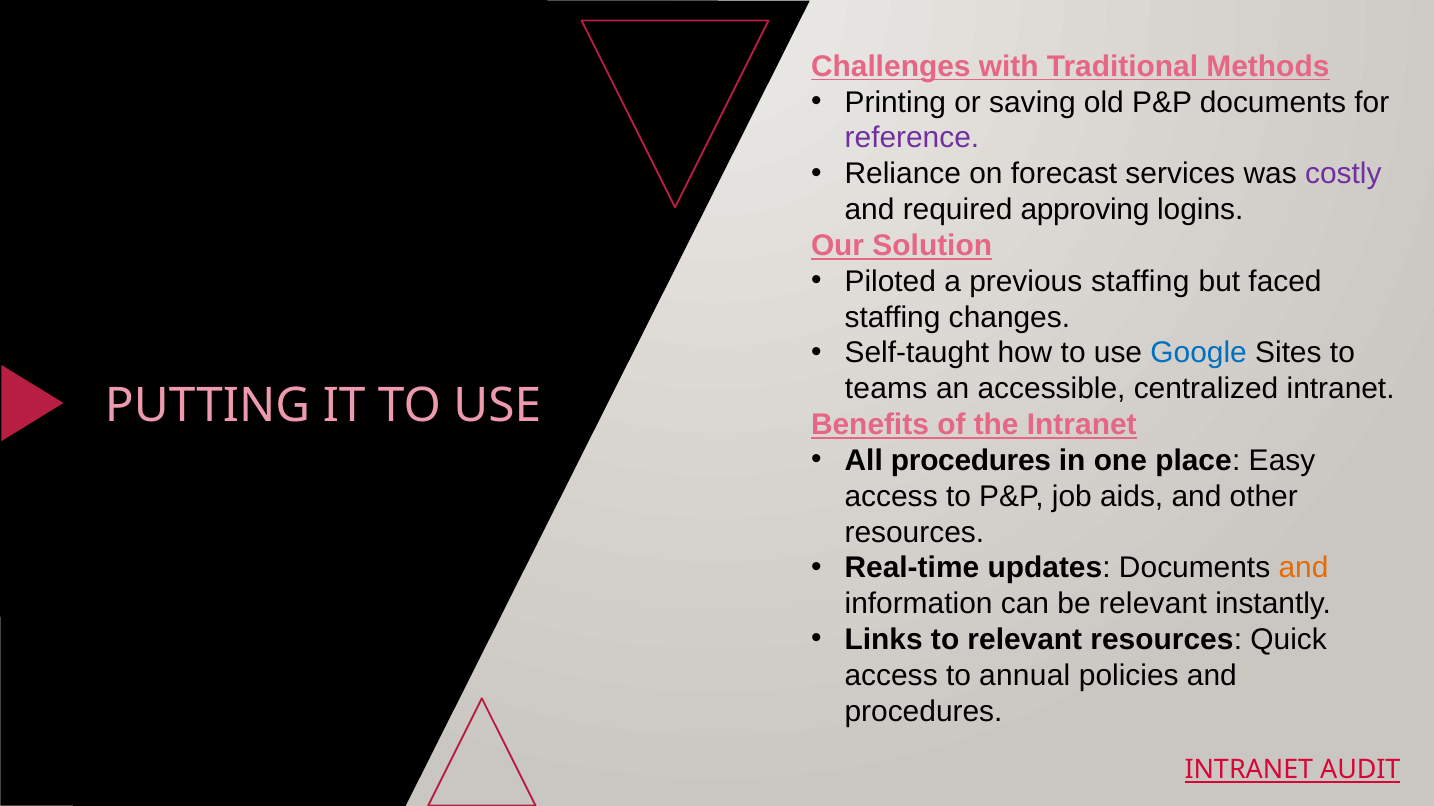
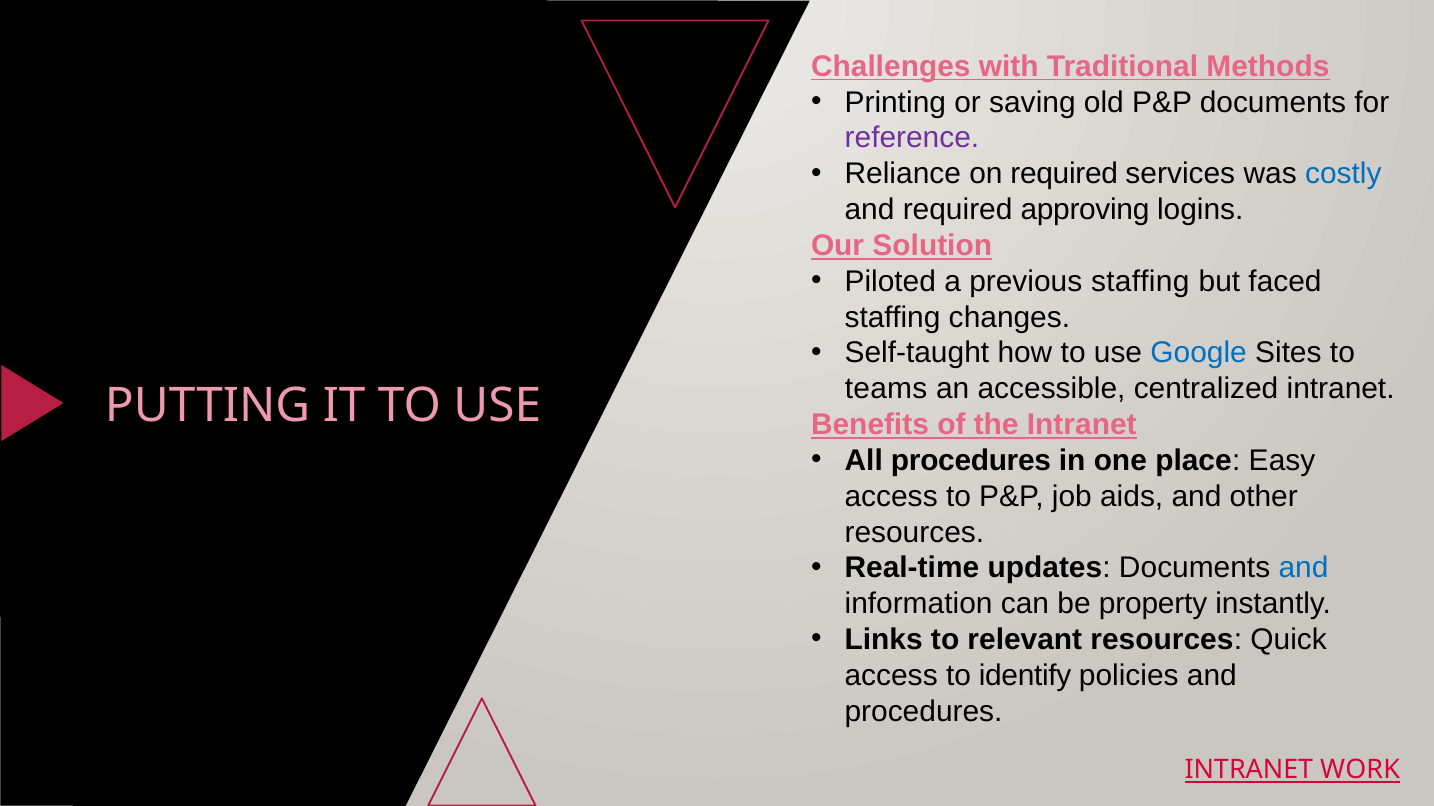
on forecast: forecast -> required (1064, 174)
costly colour: purple -> blue (1343, 174)
and colour: orange -> blue (1303, 569)
be relevant: relevant -> property (1153, 604)
annual: annual -> identify (1025, 676)
AUDIT: AUDIT -> WORK (1360, 770)
